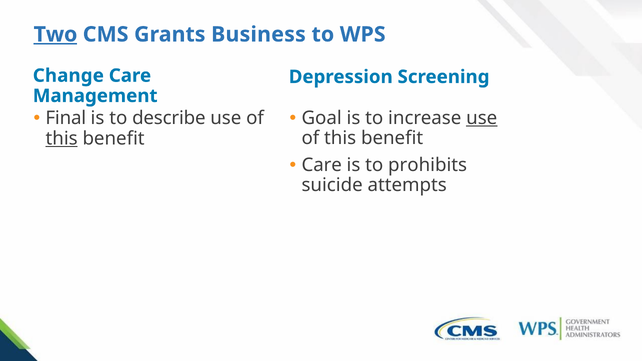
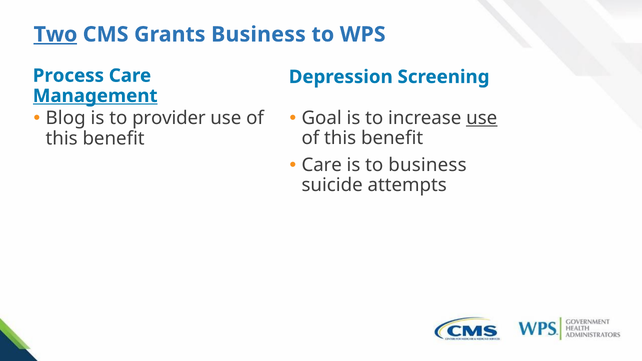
Change: Change -> Process (68, 76)
Management underline: none -> present (95, 96)
Final: Final -> Blog (66, 118)
describe: describe -> provider (169, 118)
this underline: present -> none (62, 138)
to prohibits: prohibits -> business (427, 165)
